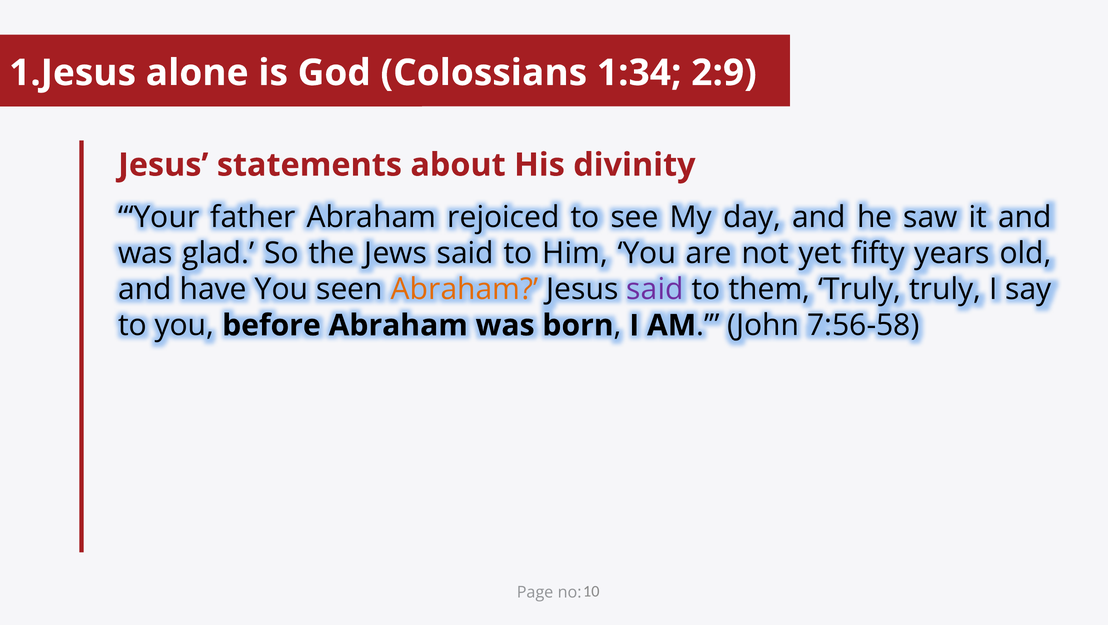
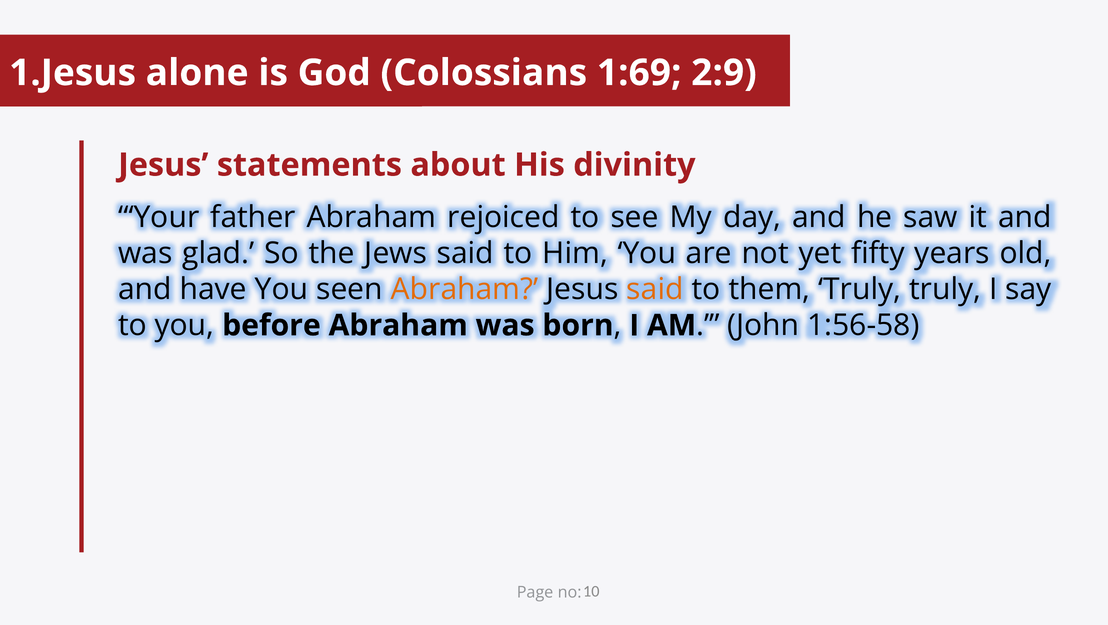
1:34: 1:34 -> 1:69 (639, 73)
said colour: purple -> orange (655, 289)
7:56-58: 7:56-58 -> 1:56-58 (863, 325)
